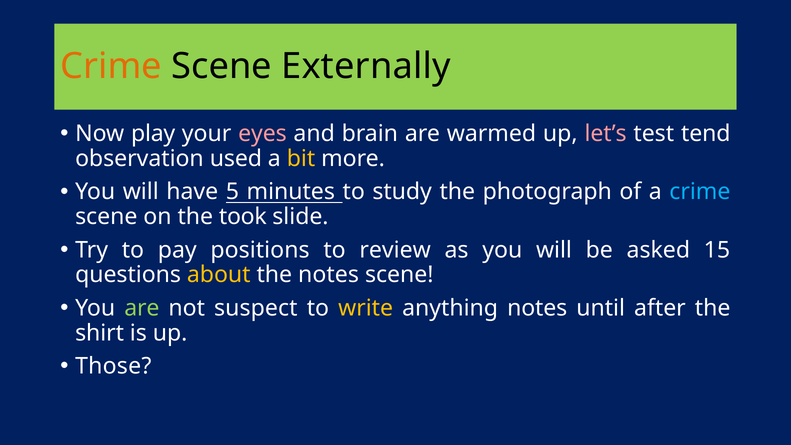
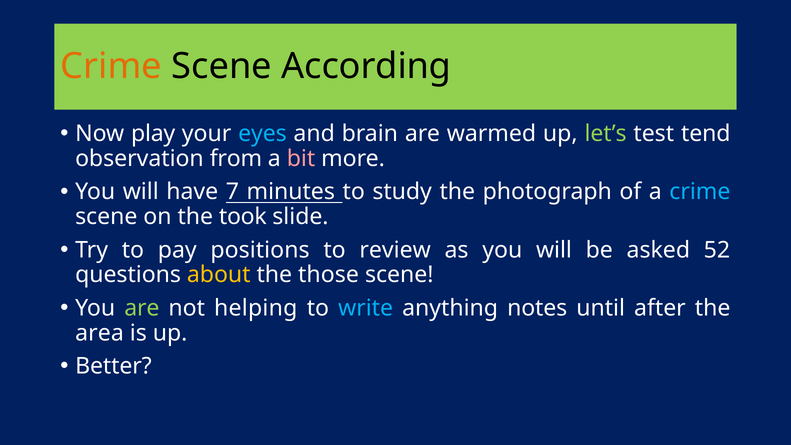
Externally: Externally -> According (366, 66)
eyes colour: pink -> light blue (262, 134)
let’s colour: pink -> light green (606, 134)
used: used -> from (236, 159)
bit colour: yellow -> pink (301, 159)
5: 5 -> 7 (232, 192)
15: 15 -> 52 (717, 250)
the notes: notes -> those (329, 275)
suspect: suspect -> helping (256, 308)
write colour: yellow -> light blue (366, 308)
shirt: shirt -> area (99, 333)
Those: Those -> Better (113, 366)
